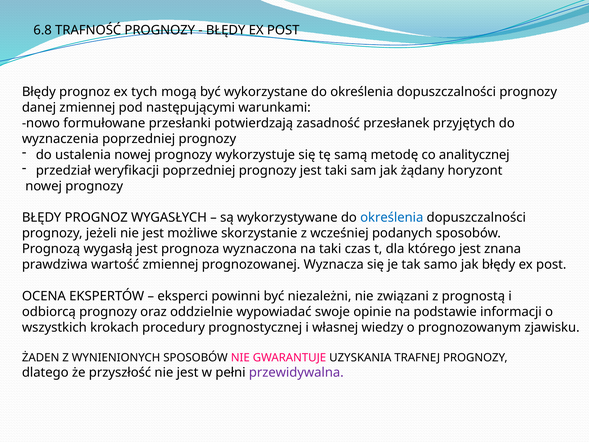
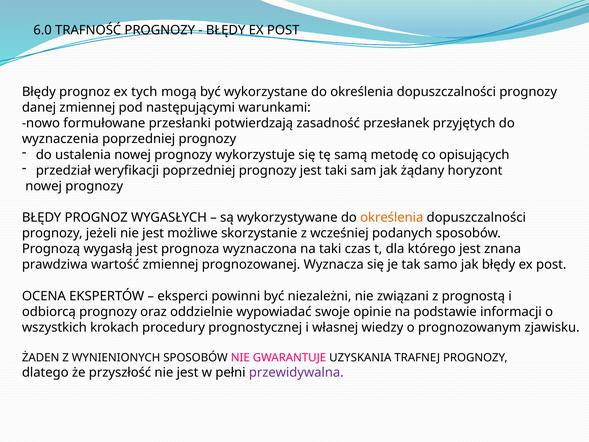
6.8: 6.8 -> 6.0 (43, 30)
analitycznej: analitycznej -> opisujących (474, 155)
określenia colour: blue -> orange (392, 217)
